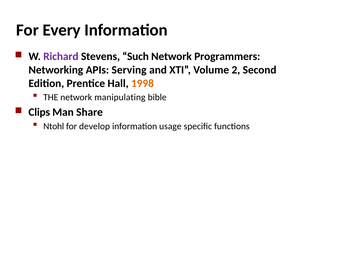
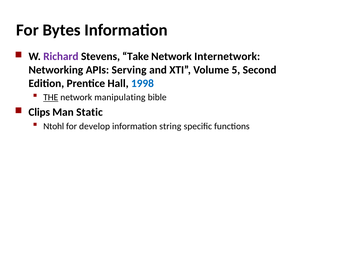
Every: Every -> Bytes (62, 30)
Such: Such -> Take (136, 56)
Programmers: Programmers -> Internetwork (227, 56)
2: 2 -> 5 (236, 70)
1998 colour: orange -> blue (142, 83)
THE underline: none -> present (51, 97)
Share: Share -> Static (89, 112)
usage: usage -> string (170, 126)
